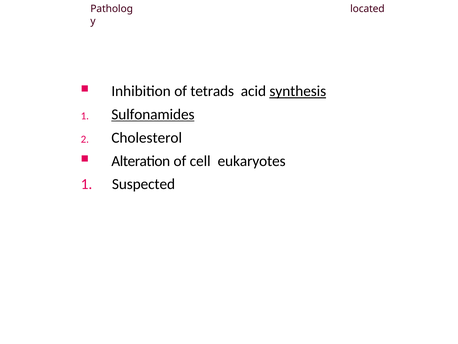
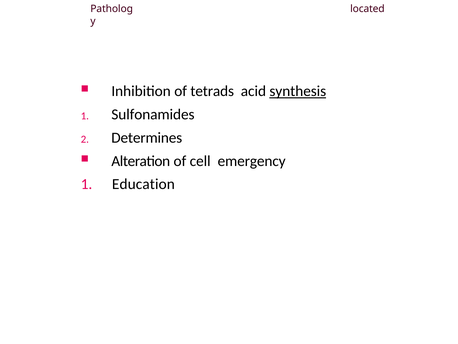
Sulfonamides underline: present -> none (153, 114)
Cholesterol: Cholesterol -> Determines (147, 137)
eukaryotes: eukaryotes -> emergency (252, 161)
Suspected: Suspected -> Education (143, 184)
